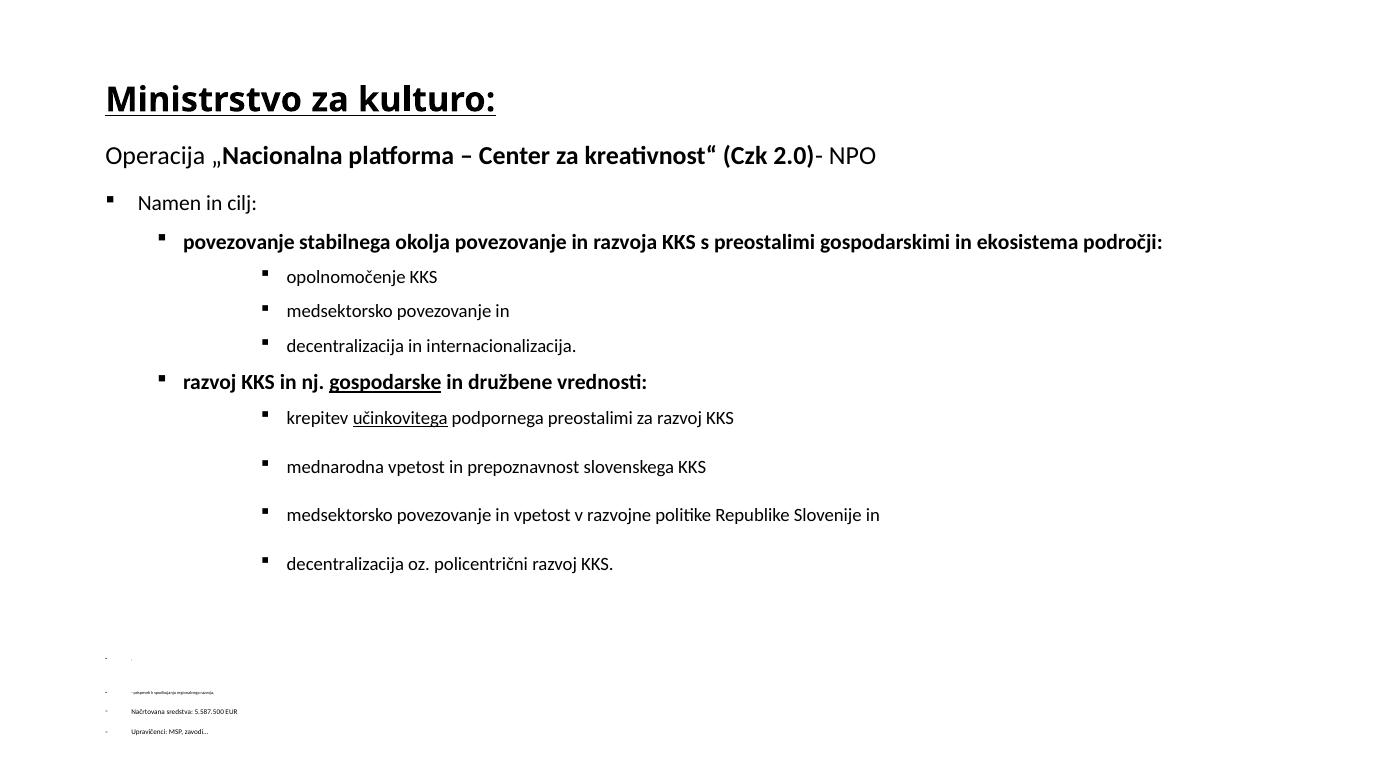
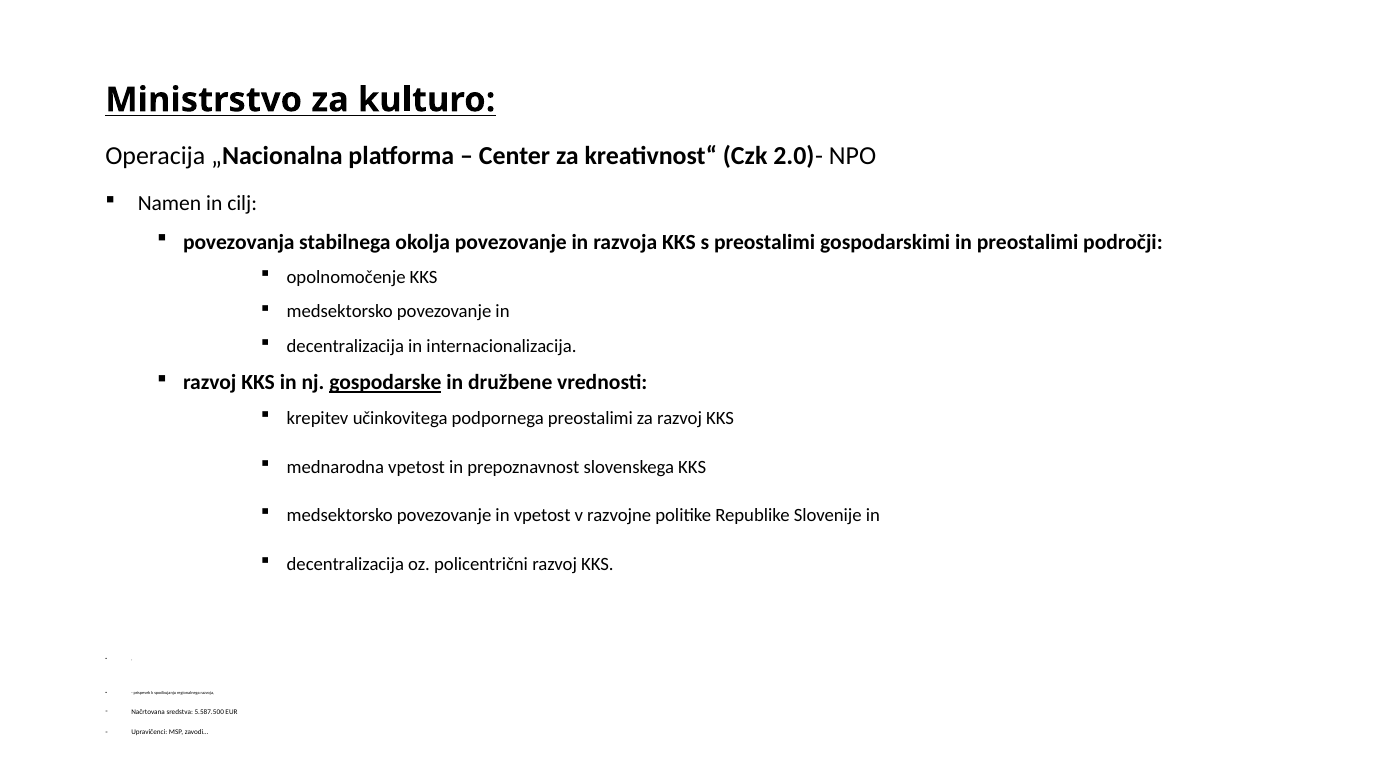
povezovanje: povezovanje -> povezovanja (239, 242)
in ekosistema: ekosistema -> preostalimi (1028, 242)
učinkovitega underline: present -> none (400, 419)
